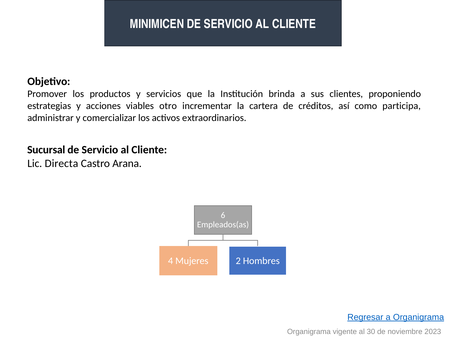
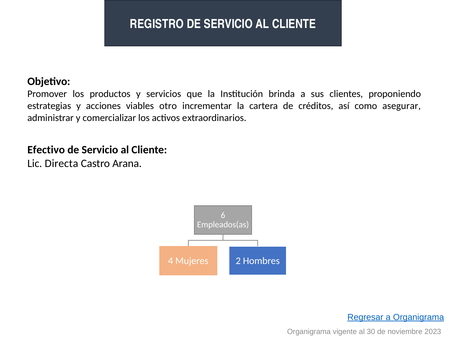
MINIMICEN: MINIMICEN -> REGISTRO (157, 24)
participa: participa -> asegurar (402, 106)
Sucursal: Sucursal -> Efectivo (46, 150)
